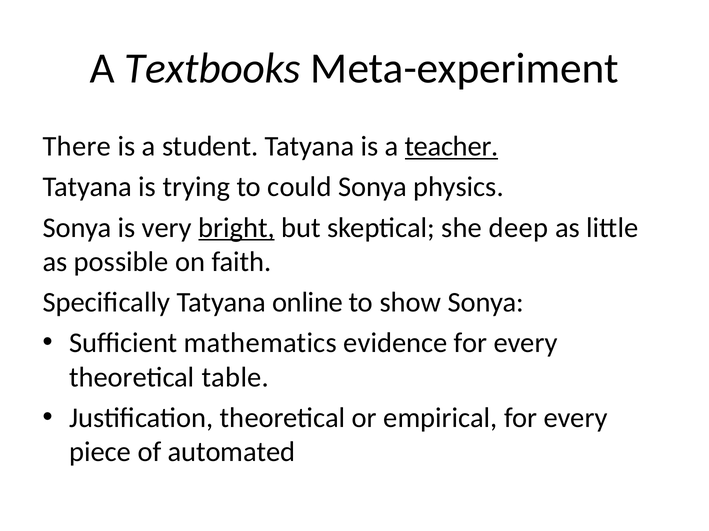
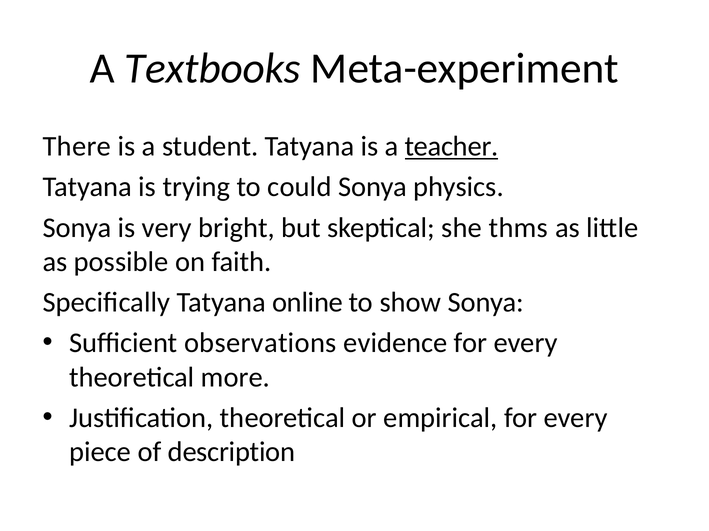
bright underline: present -> none (236, 228)
deep: deep -> thms (518, 228)
mathematics: mathematics -> observations (260, 343)
table: table -> more (235, 378)
automated: automated -> description (231, 453)
